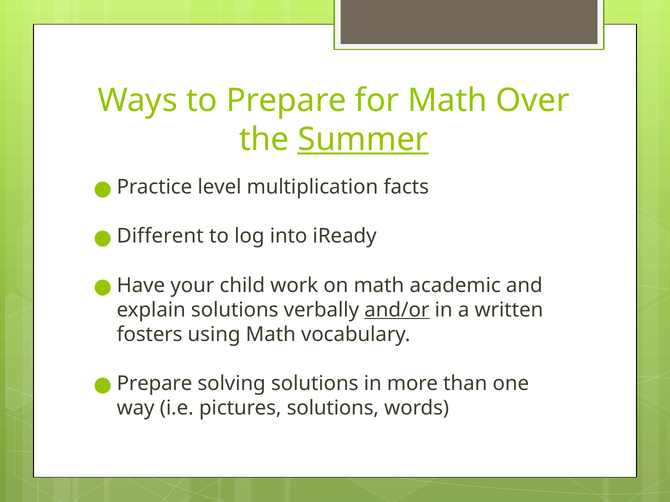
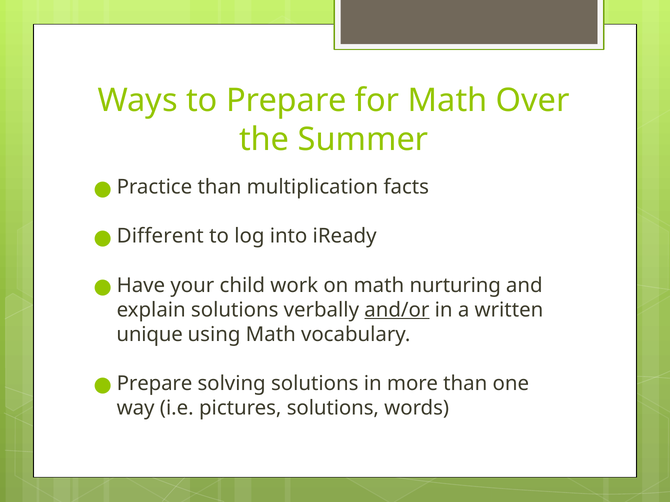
Summer underline: present -> none (363, 140)
Practice level: level -> than (220, 187)
academic: academic -> nurturing (455, 286)
fosters: fosters -> unique (150, 335)
